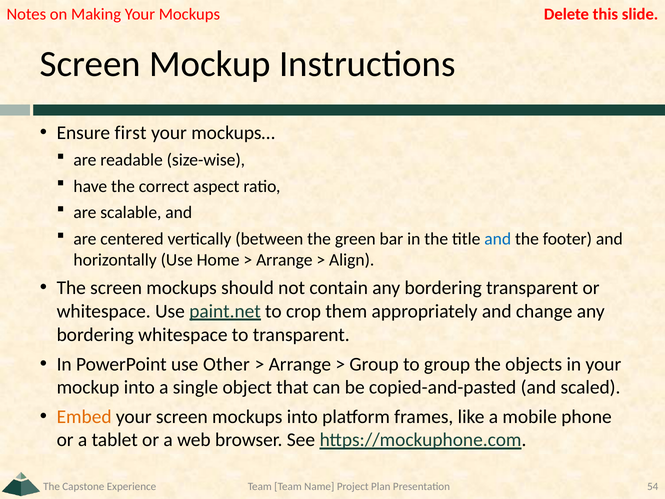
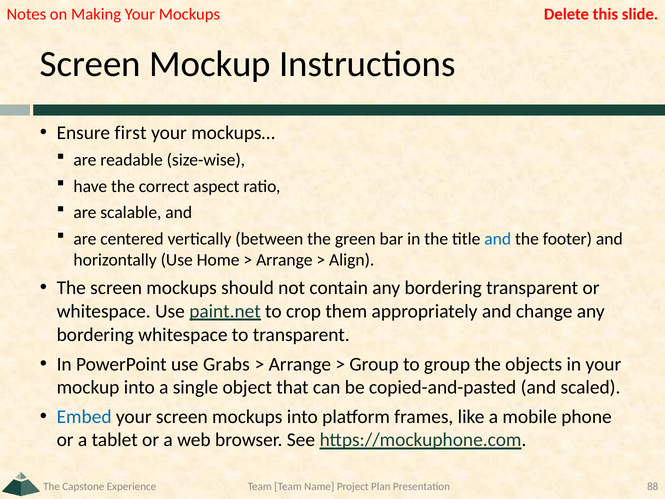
Other: Other -> Grabs (226, 364)
Embed colour: orange -> blue (84, 417)
54: 54 -> 88 (653, 486)
